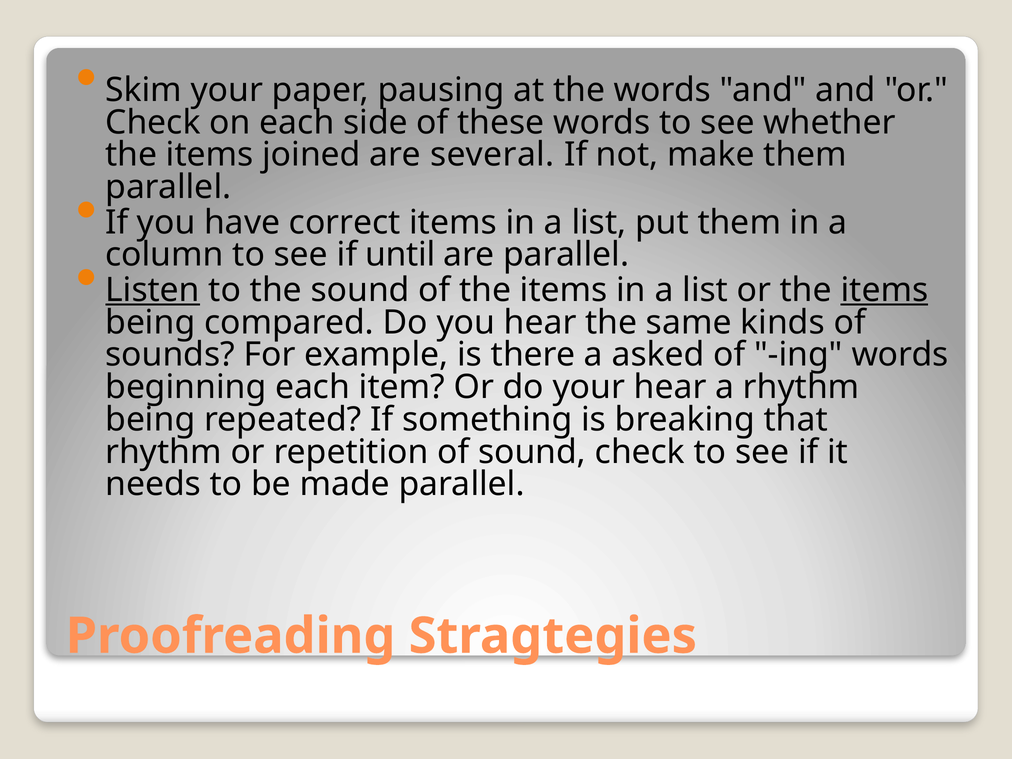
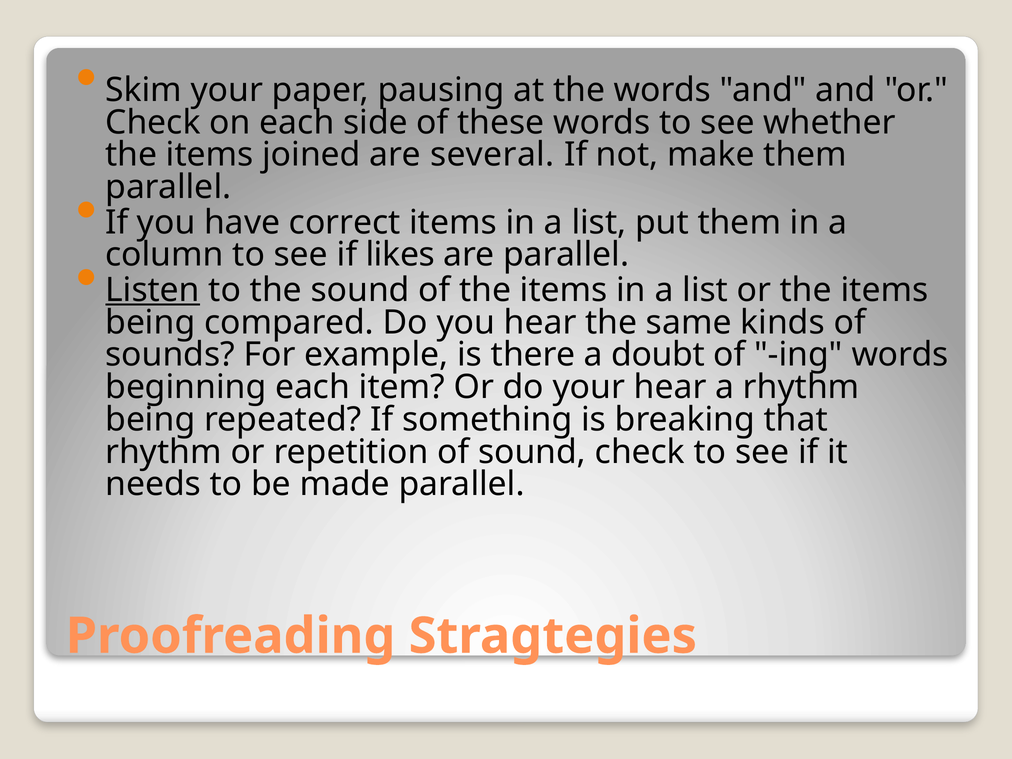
until: until -> likes (400, 255)
items underline: present -> none (884, 290)
asked: asked -> doubt (658, 355)
